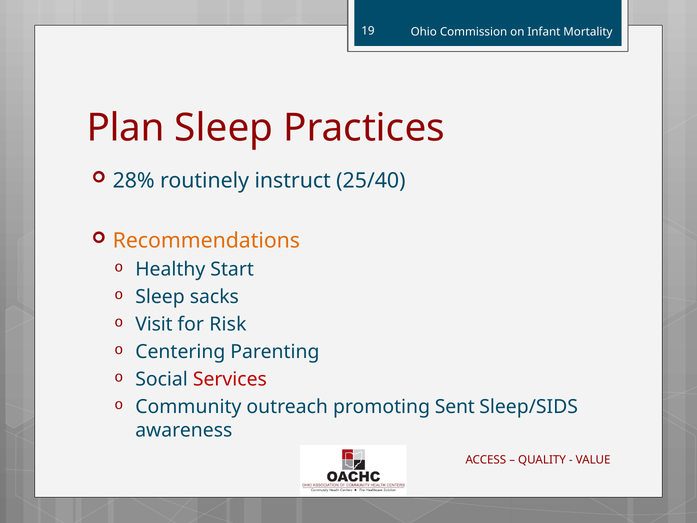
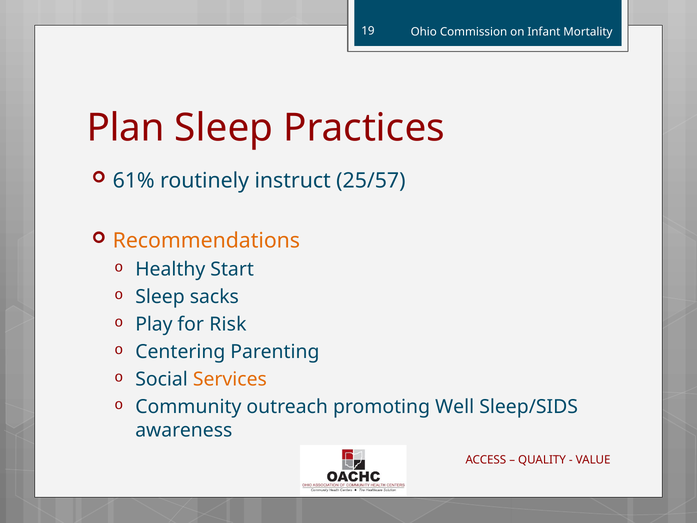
28%: 28% -> 61% (134, 180)
25/40: 25/40 -> 25/57 (371, 180)
Visit: Visit -> Play (154, 324)
Services colour: red -> orange (230, 379)
Sent: Sent -> Well (455, 407)
